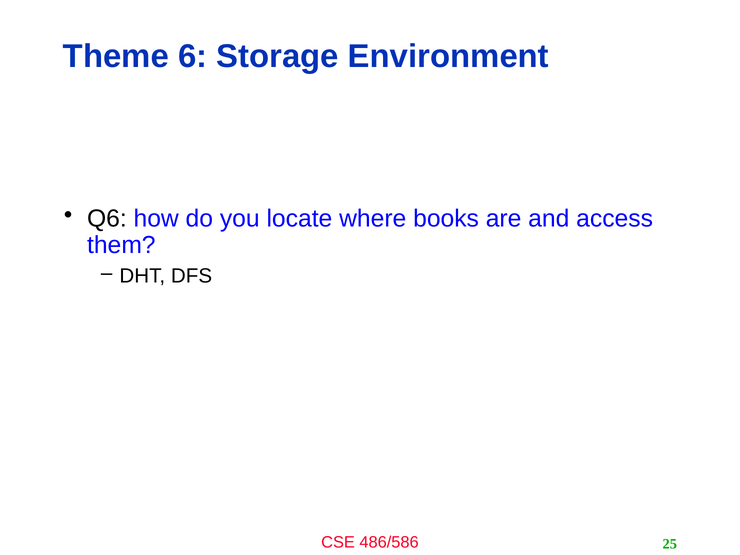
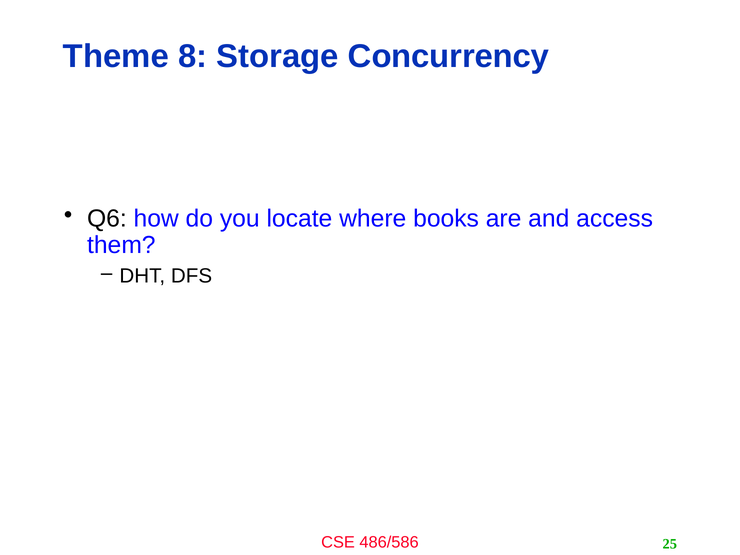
6: 6 -> 8 (193, 56)
Environment: Environment -> Concurrency (449, 56)
